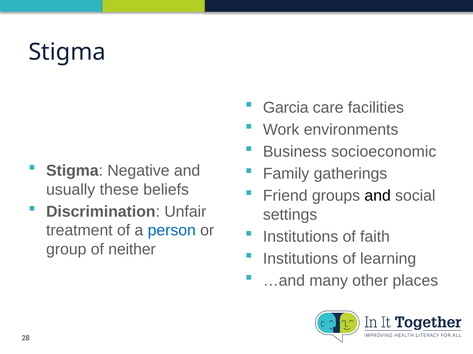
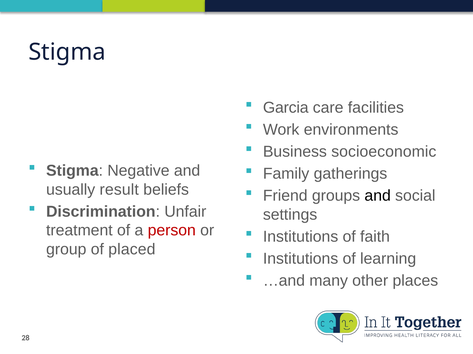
these: these -> result (119, 190)
person colour: blue -> red (172, 231)
neither: neither -> placed (132, 250)
